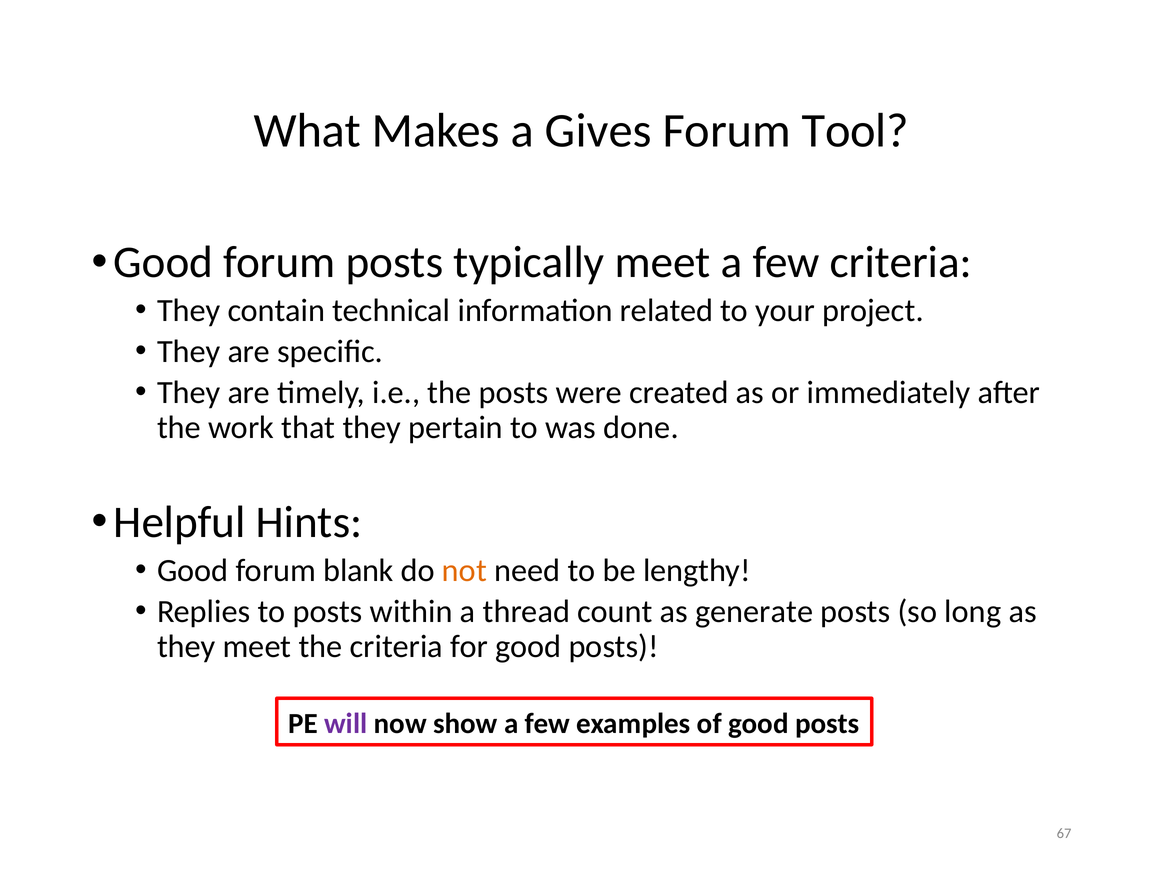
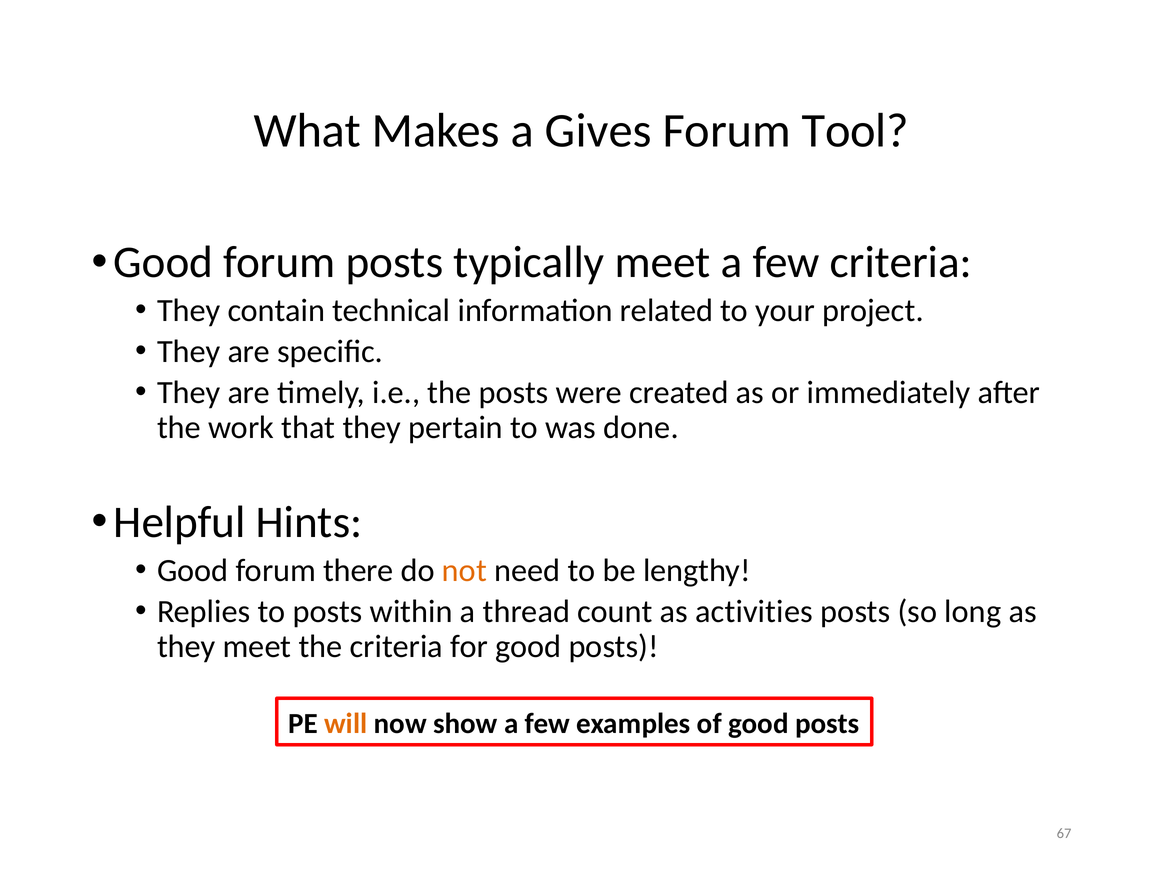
blank: blank -> there (358, 570)
generate: generate -> activities (754, 611)
will colour: purple -> orange (346, 723)
